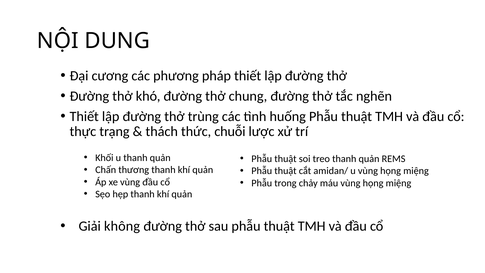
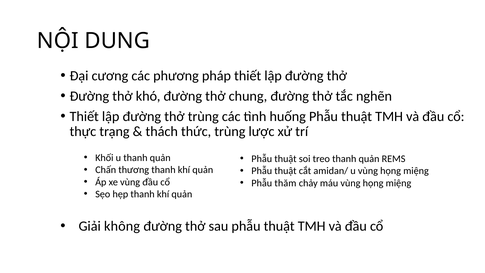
thức chuỗi: chuỗi -> trùng (230, 132)
trong: trong -> thăm (285, 183)
